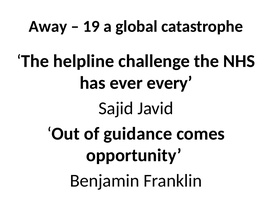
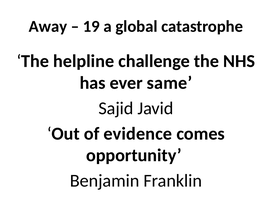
every: every -> same (169, 83)
guidance: guidance -> evidence (138, 134)
